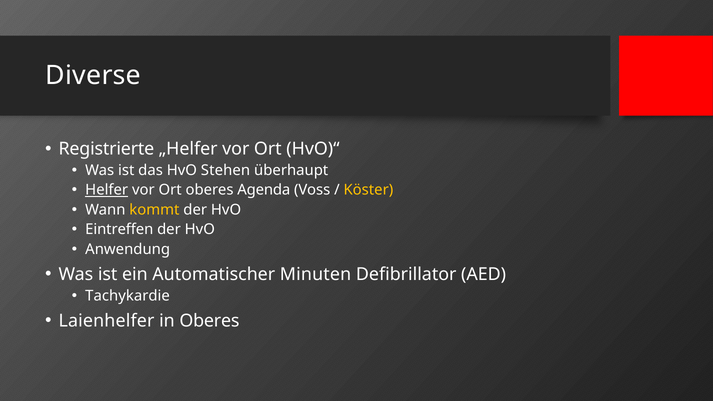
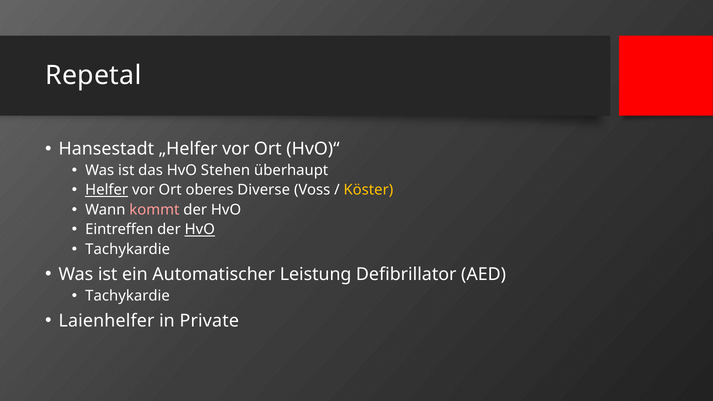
Diverse: Diverse -> Repetal (93, 75)
Registrierte: Registrierte -> Hansestadt (106, 149)
Agenda: Agenda -> Diverse (264, 190)
kommt colour: yellow -> pink (154, 210)
HvO underline: none -> present (200, 230)
Anwendung: Anwendung -> Tachykardie (128, 249)
Minuten: Minuten -> Leistung (316, 274)
in Oberes: Oberes -> Private (209, 321)
